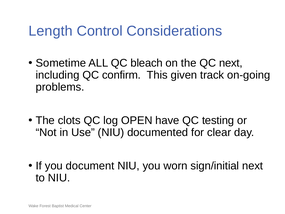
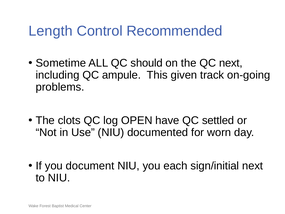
Considerations: Considerations -> Recommended (174, 31)
bleach: bleach -> should (147, 63)
confirm: confirm -> ampule (121, 75)
testing: testing -> settled (218, 120)
clear: clear -> worn (219, 132)
worn: worn -> each (175, 166)
